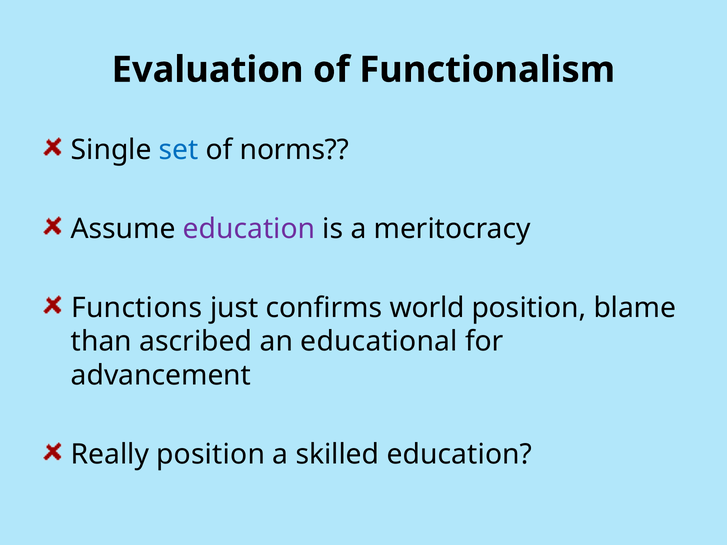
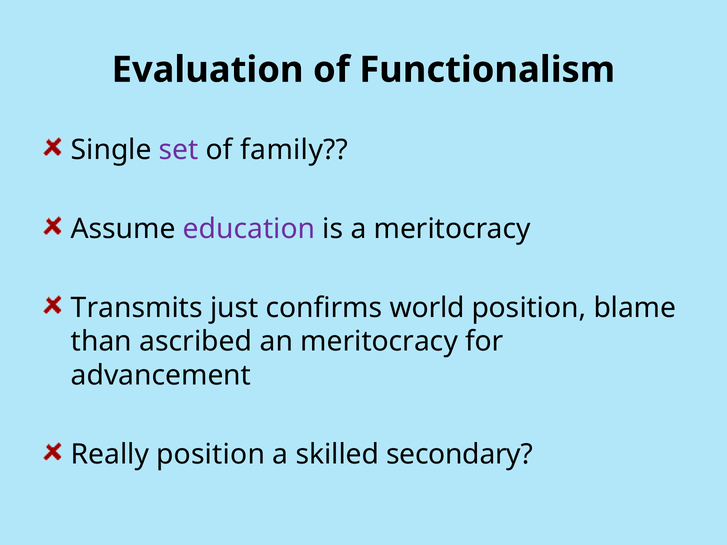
set colour: blue -> purple (179, 150)
norms: norms -> family (294, 150)
Functions: Functions -> Transmits (137, 308)
an educational: educational -> meritocracy (379, 342)
skilled education: education -> secondary (460, 455)
